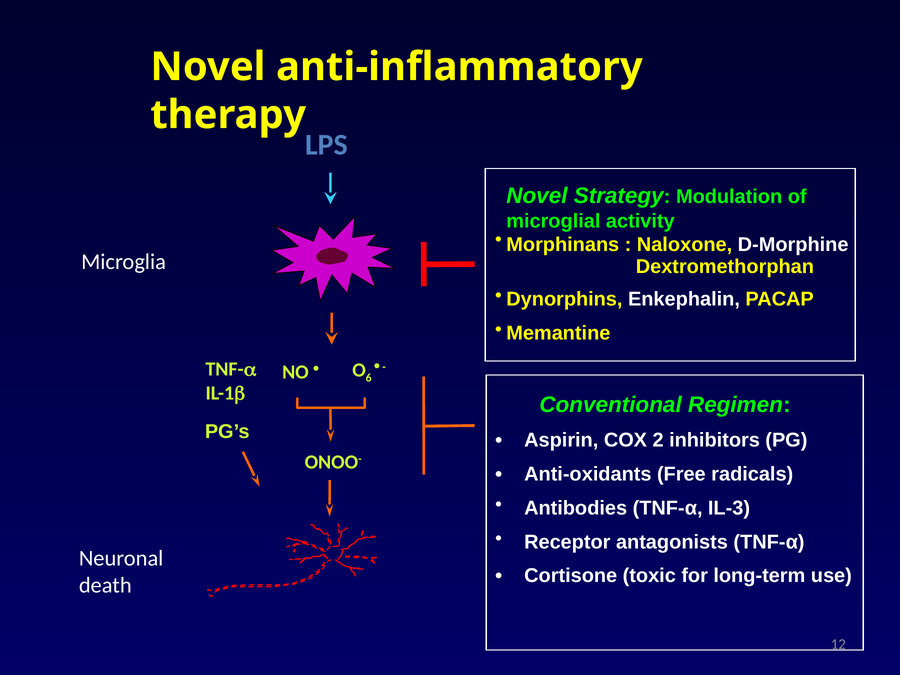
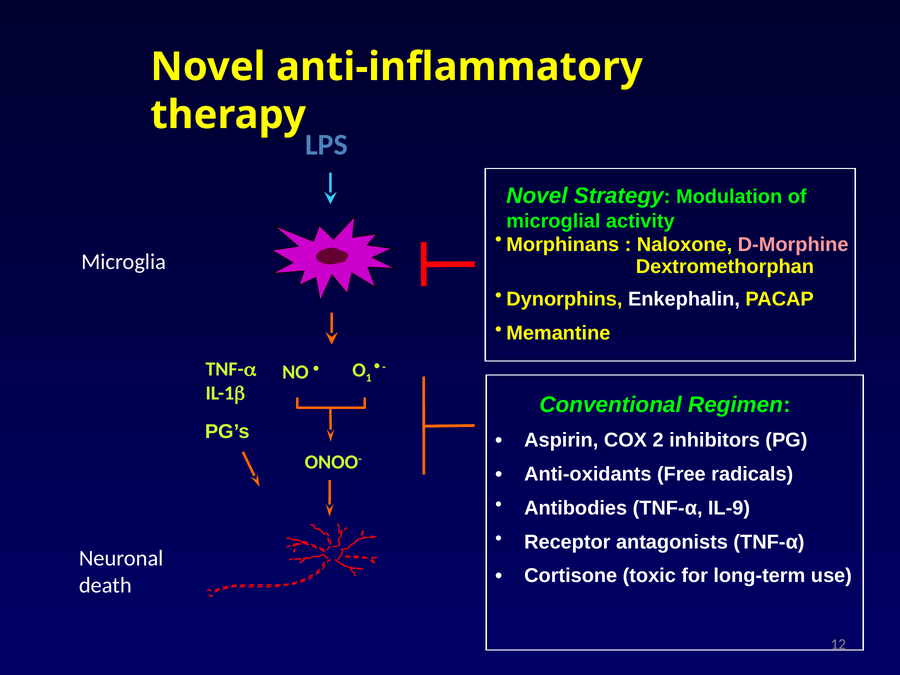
D-Morphine colour: white -> pink (793, 245)
6: 6 -> 1 (369, 378)
IL-3: IL-3 -> IL-9 (729, 508)
